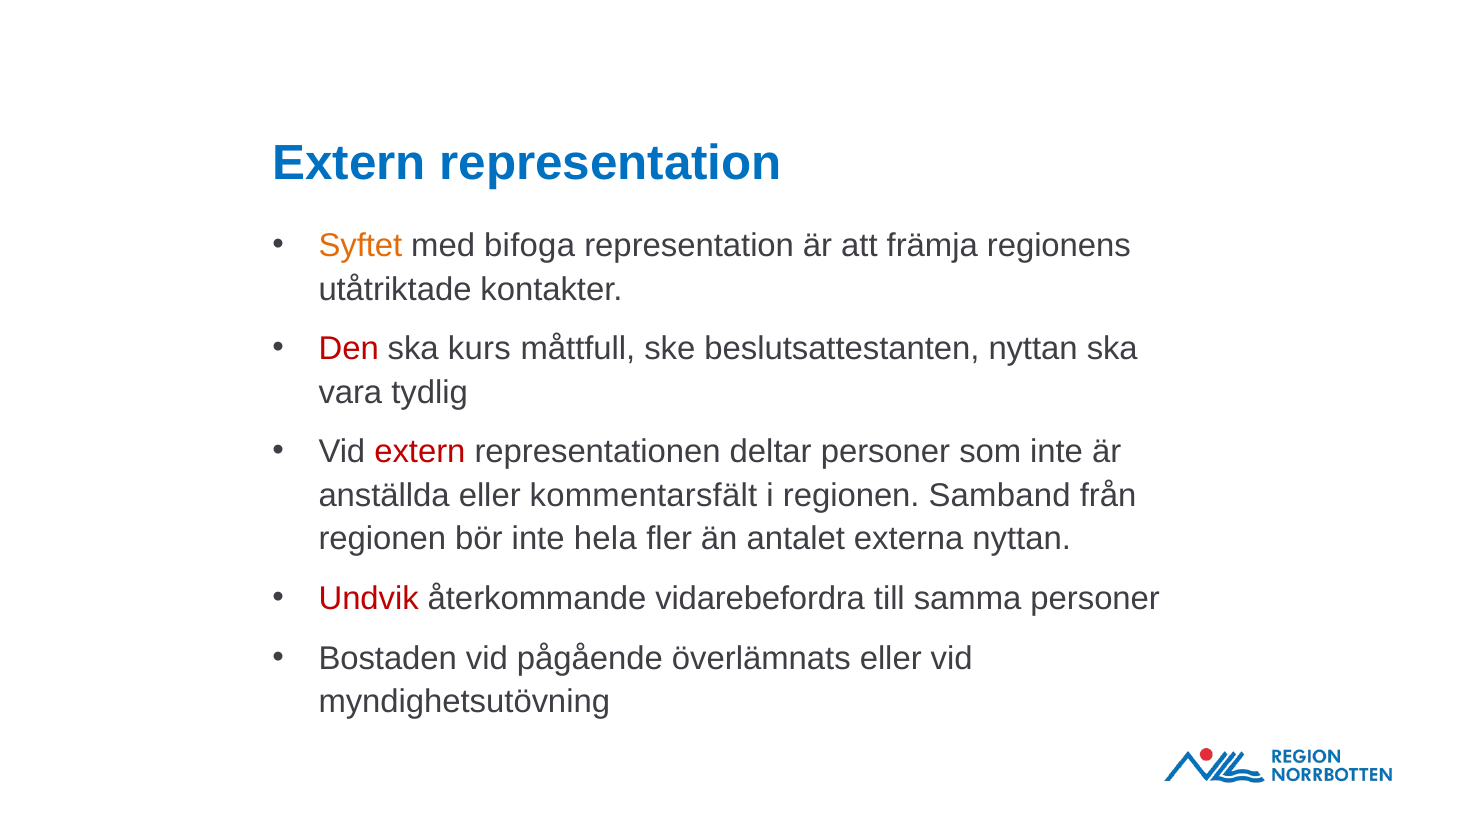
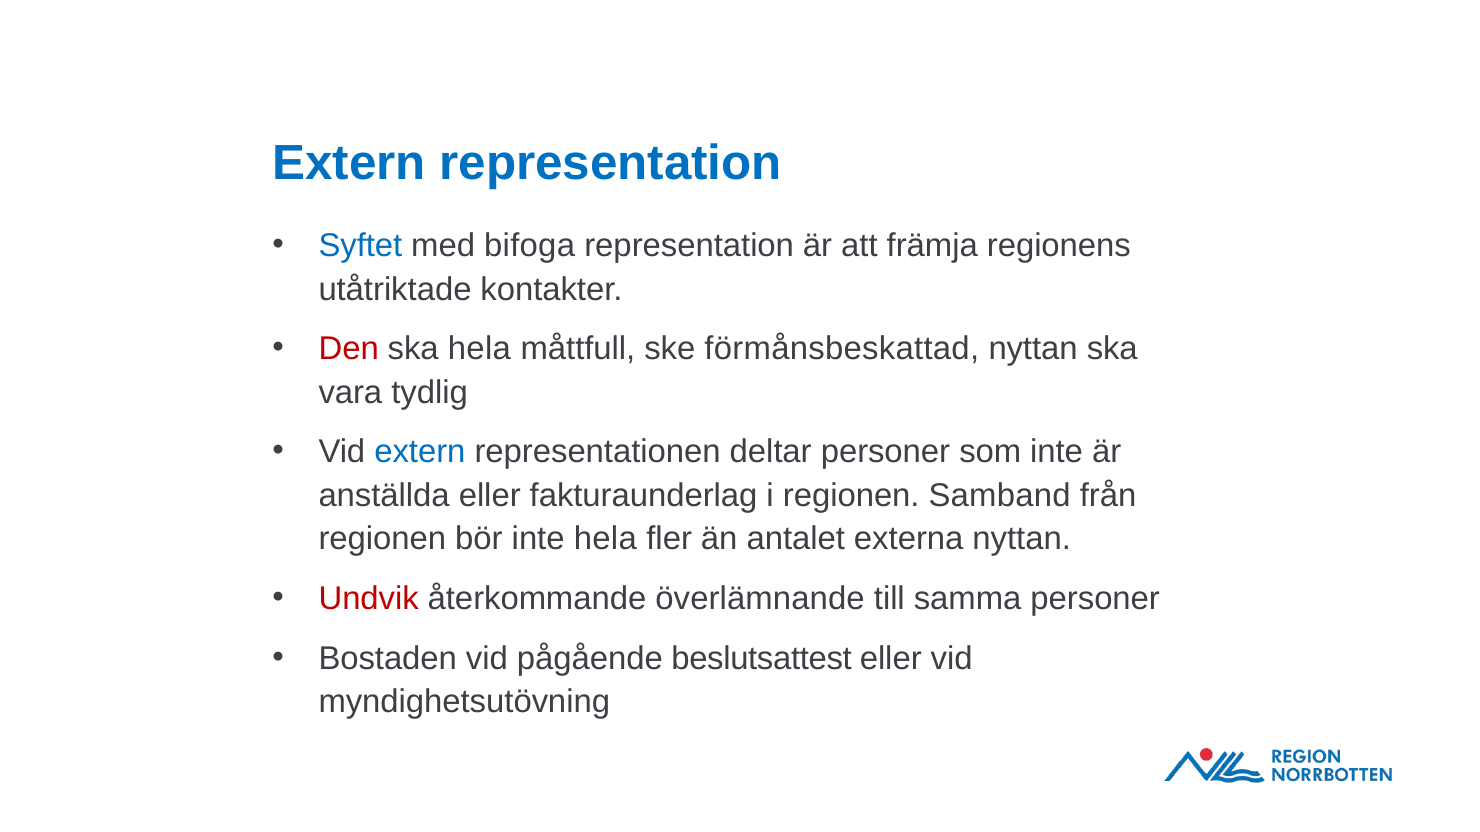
Syftet colour: orange -> blue (360, 246)
ska kurs: kurs -> hela (479, 349)
beslutsattestanten: beslutsattestanten -> förmånsbeskattad (842, 349)
extern colour: red -> blue (420, 452)
kommentarsfält: kommentarsfält -> fakturaunderlag (644, 496)
vidarebefordra: vidarebefordra -> överlämnande (760, 599)
överlämnats: överlämnats -> beslutsattest (762, 659)
